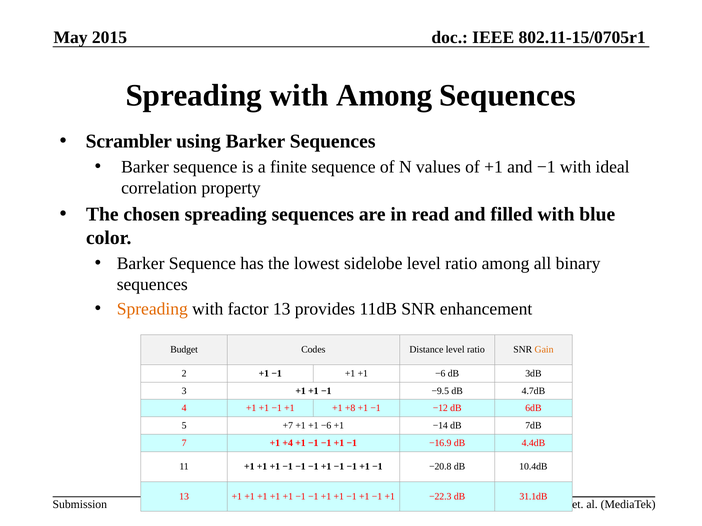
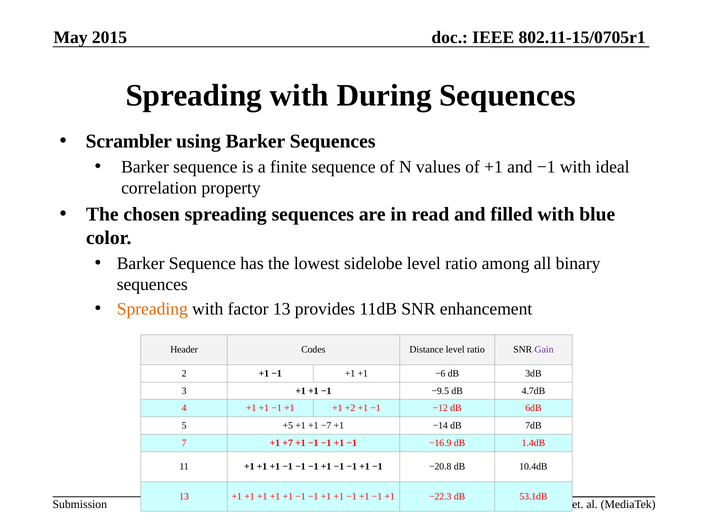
with Among: Among -> During (384, 96)
Budget: Budget -> Header (184, 350)
Gain colour: orange -> purple (544, 350)
+8: +8 -> +2 (350, 409)
+7: +7 -> +5 (288, 426)
−6: −6 -> −7 (326, 426)
+4: +4 -> +7 (288, 444)
4.4dB: 4.4dB -> 1.4dB (533, 444)
31.1dB: 31.1dB -> 53.1dB (533, 497)
